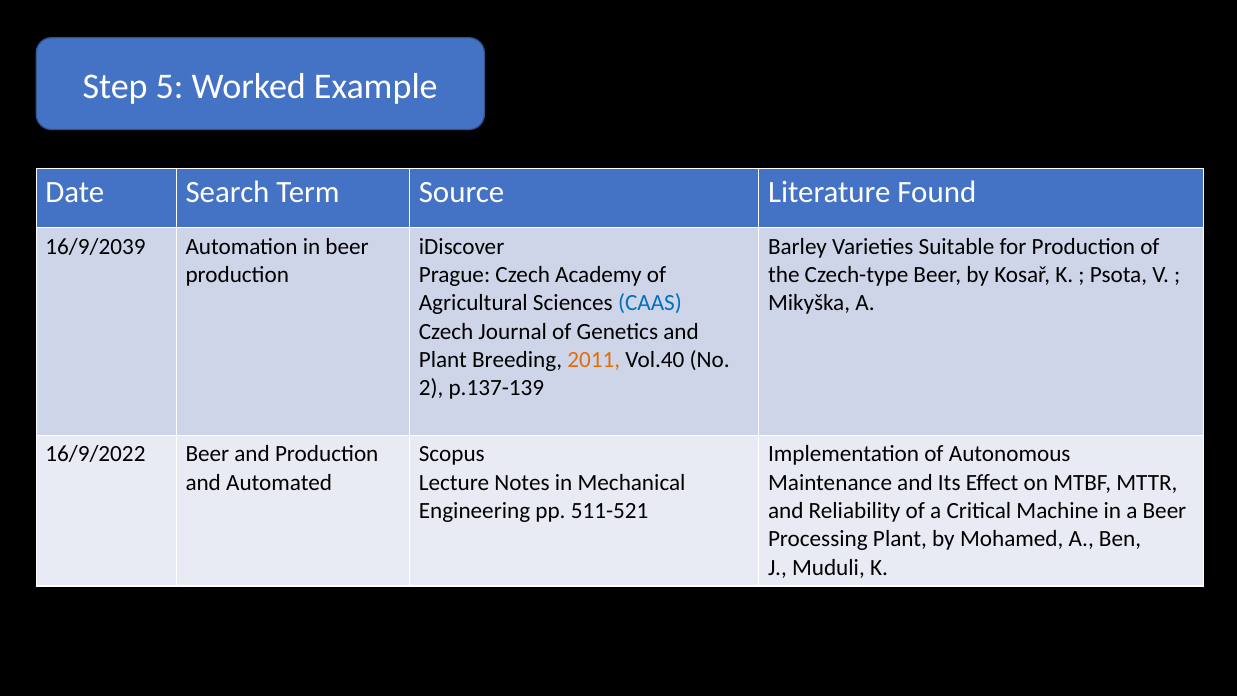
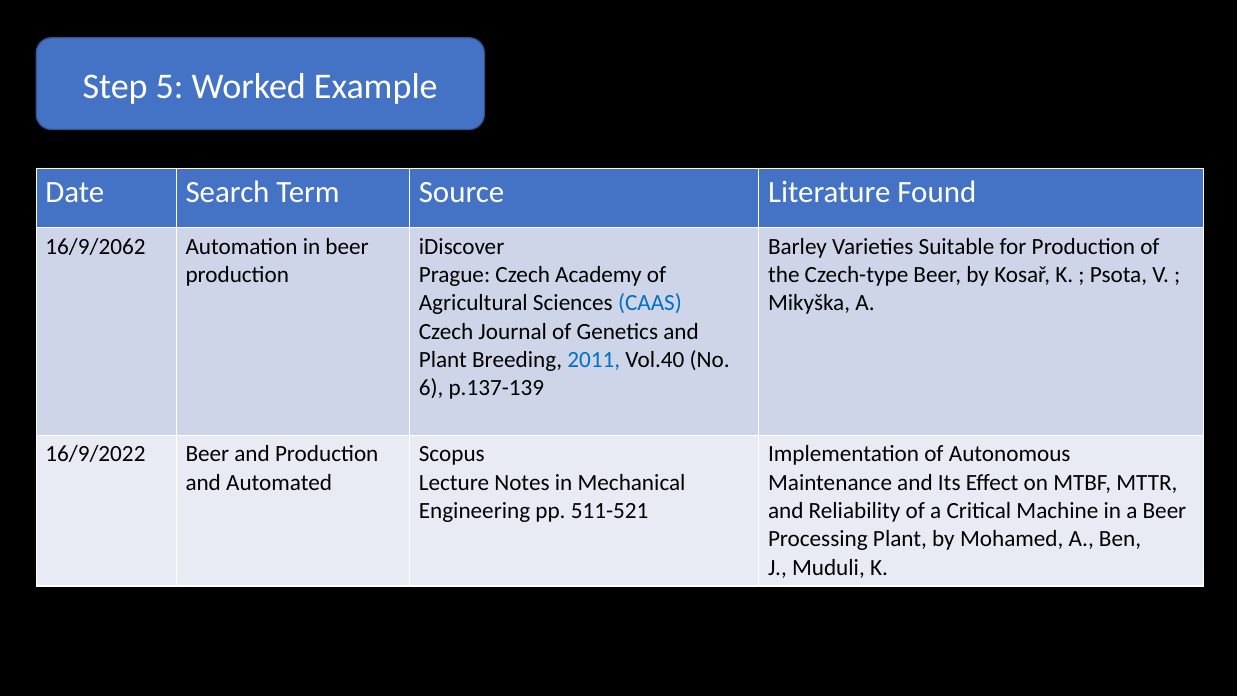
16/9/2039: 16/9/2039 -> 16/9/2062 (96, 247)
2011 colour: orange -> blue (594, 360)
2: 2 -> 6 (431, 388)
